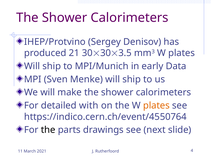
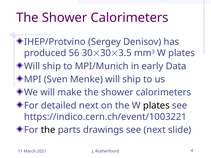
21: 21 -> 56 (74, 53)
detailed with: with -> next (89, 106)
plates colour: orange -> black (156, 106)
https://indico.cern.ch/event/4550764: https://indico.cern.ch/event/4550764 -> https://indico.cern.ch/event/1003221 (105, 117)
